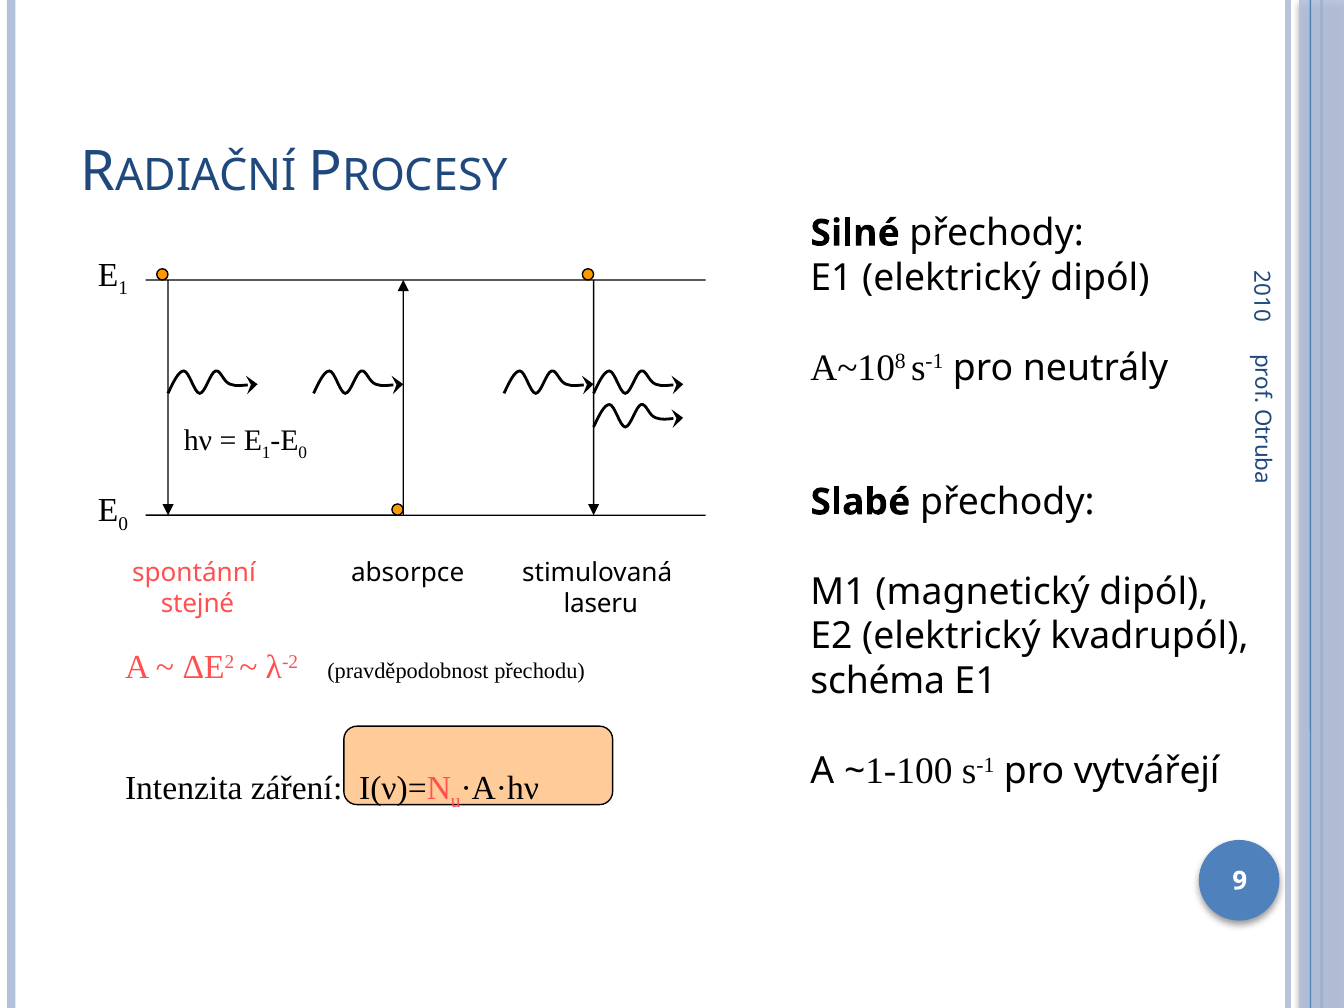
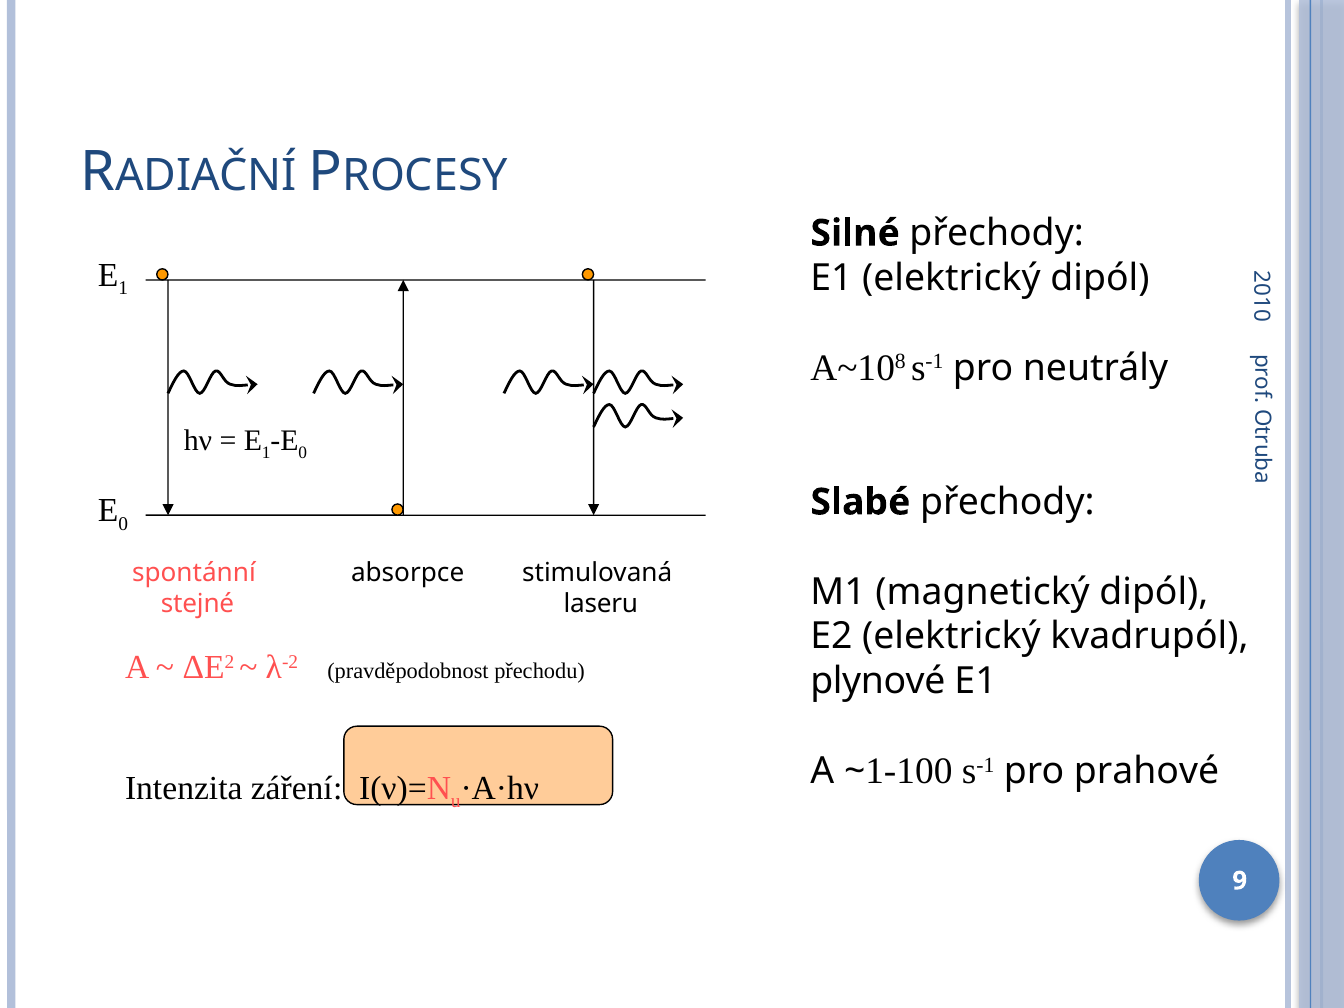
schéma: schéma -> plynové (878, 681)
vytvářejí: vytvářejí -> prahové (1147, 771)
